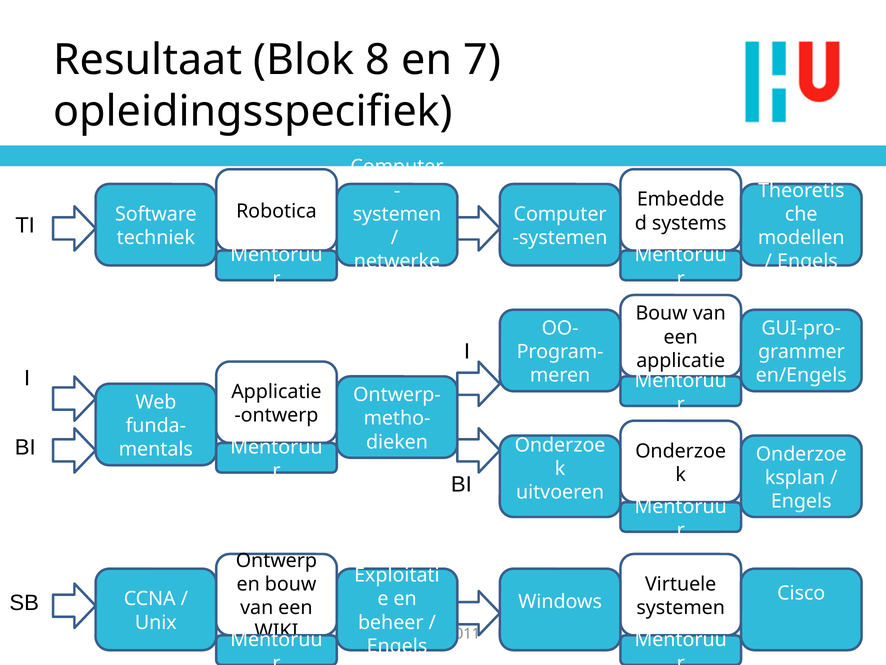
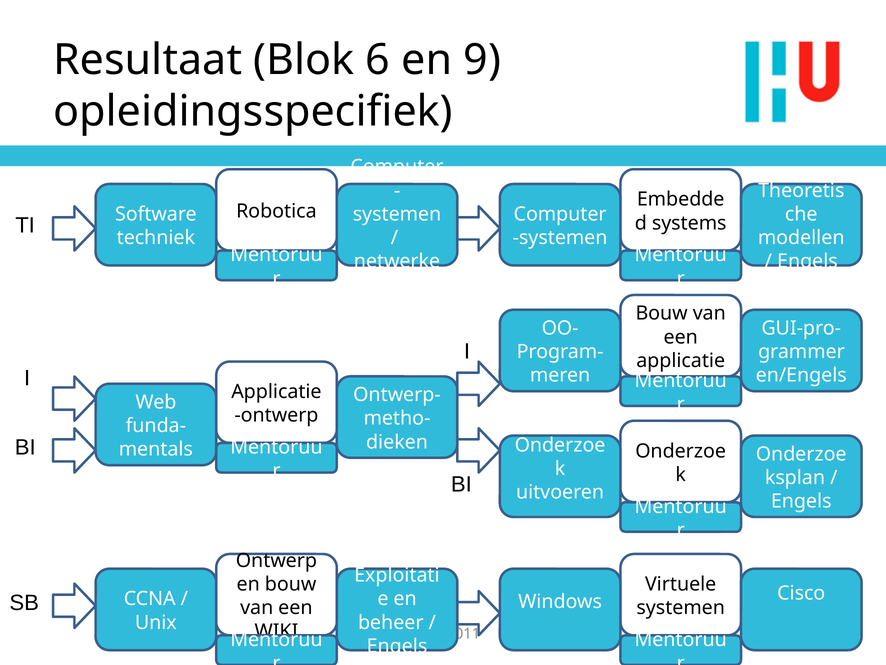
8: 8 -> 6 (378, 60)
en 7: 7 -> 9 (482, 60)
